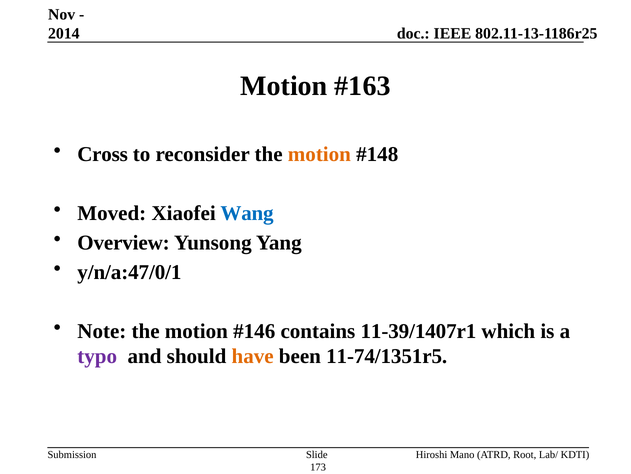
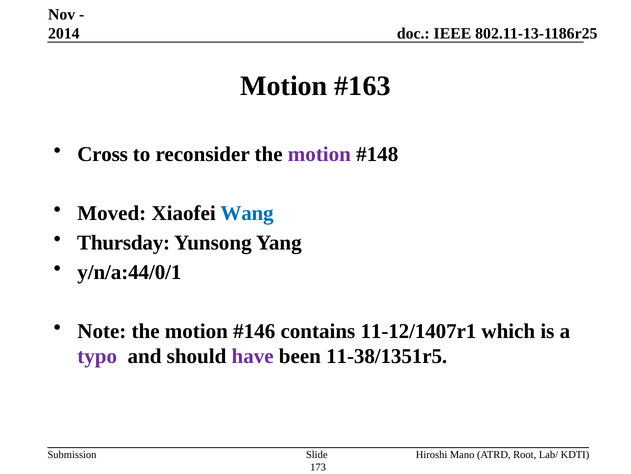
motion colour: orange -> purple (319, 154)
Overview: Overview -> Thursday (124, 242)
y/n/a:47/0/1: y/n/a:47/0/1 -> y/n/a:44/0/1 (129, 272)
11-39/1407r1: 11-39/1407r1 -> 11-12/1407r1 (418, 331)
have colour: orange -> purple (253, 356)
11-74/1351r5: 11-74/1351r5 -> 11-38/1351r5 (387, 356)
